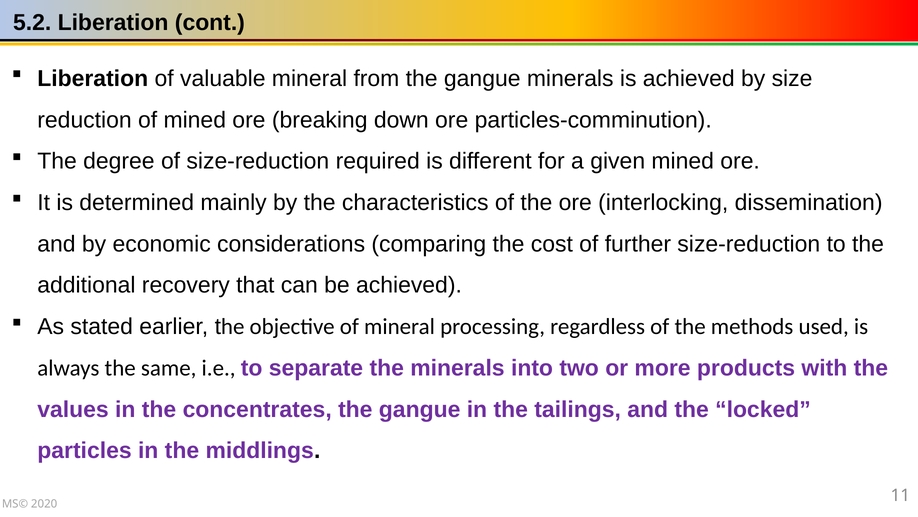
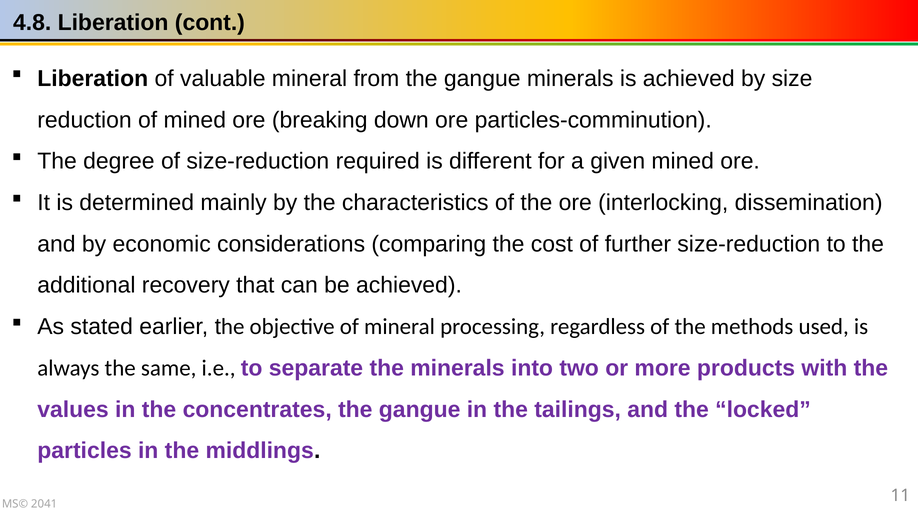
5.2: 5.2 -> 4.8 (32, 23)
2020: 2020 -> 2041 (44, 503)
